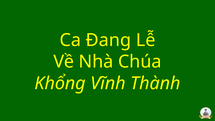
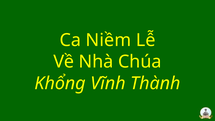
Đang: Đang -> Niềm (108, 40)
